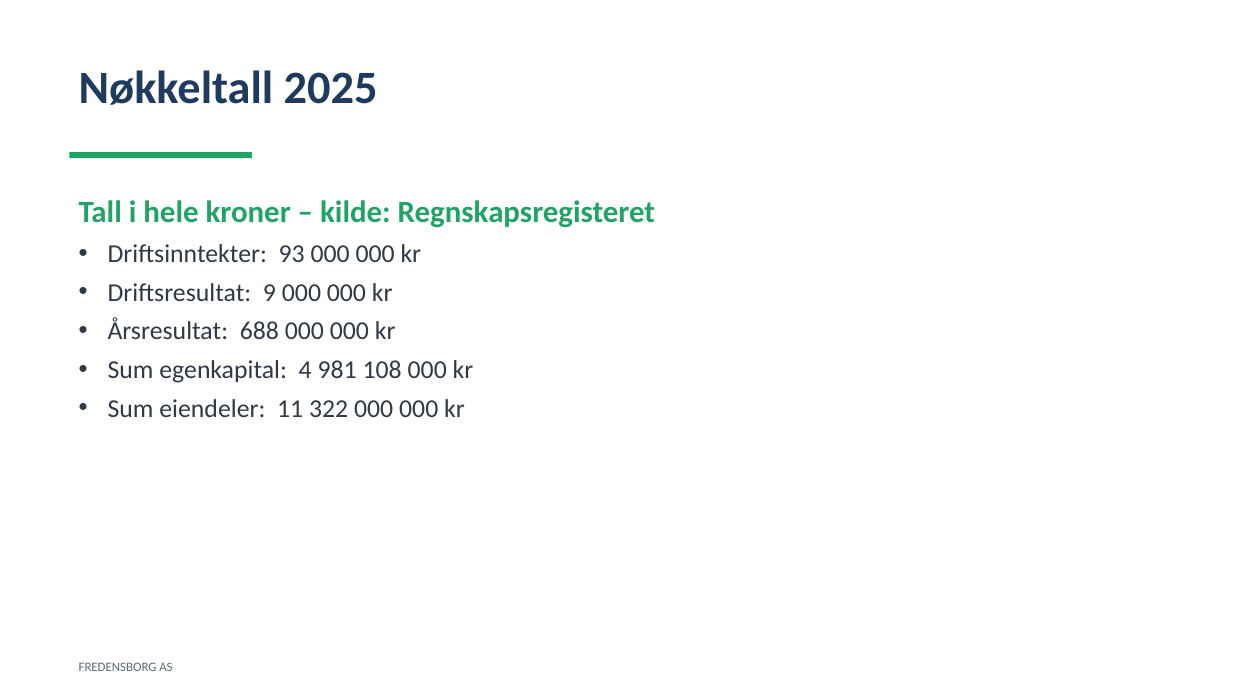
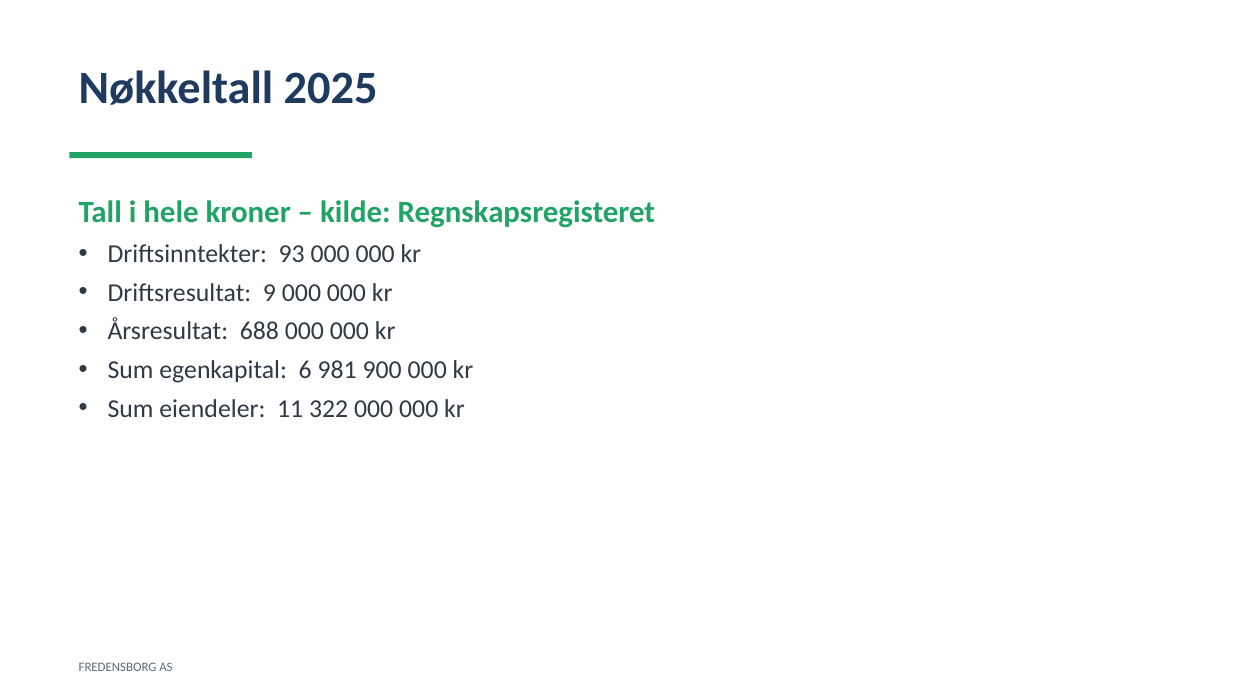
4: 4 -> 6 (305, 370)
108: 108 -> 900 (382, 370)
